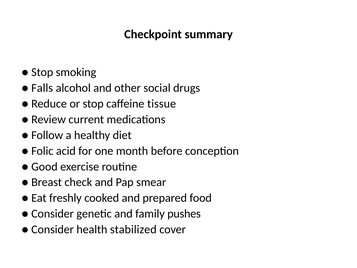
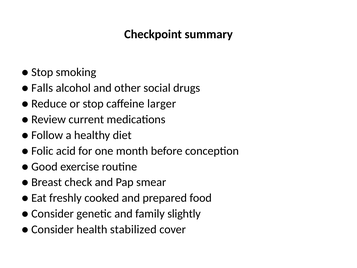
tissue: tissue -> larger (162, 104)
pushes: pushes -> slightly (184, 214)
